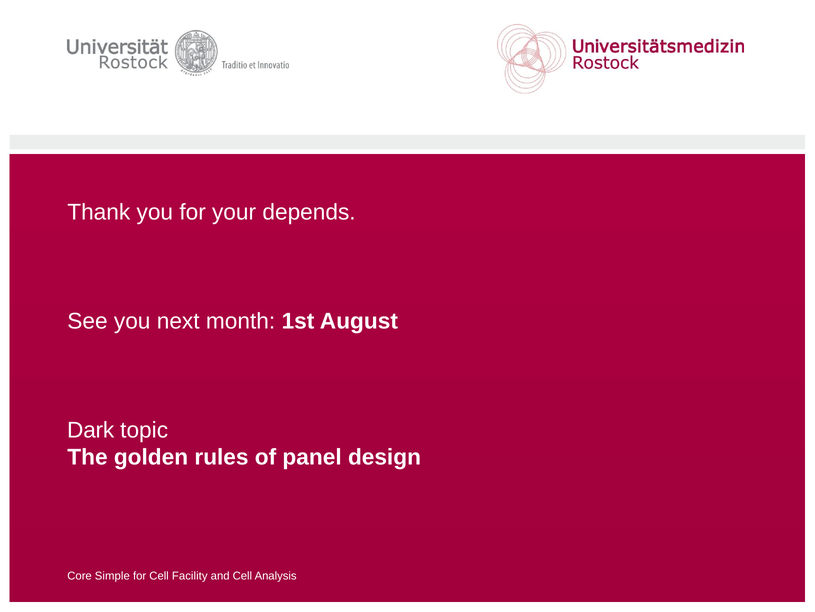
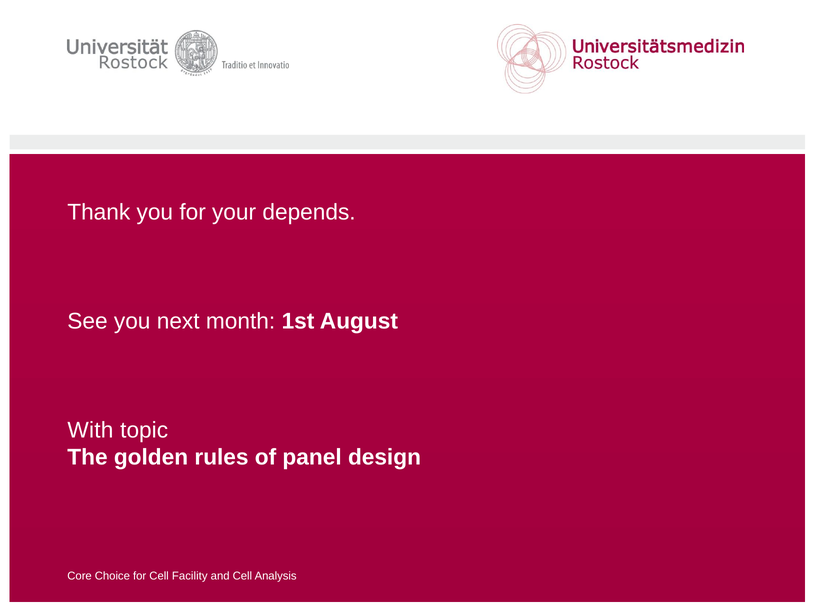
Dark: Dark -> With (90, 430)
Simple: Simple -> Choice (112, 575)
